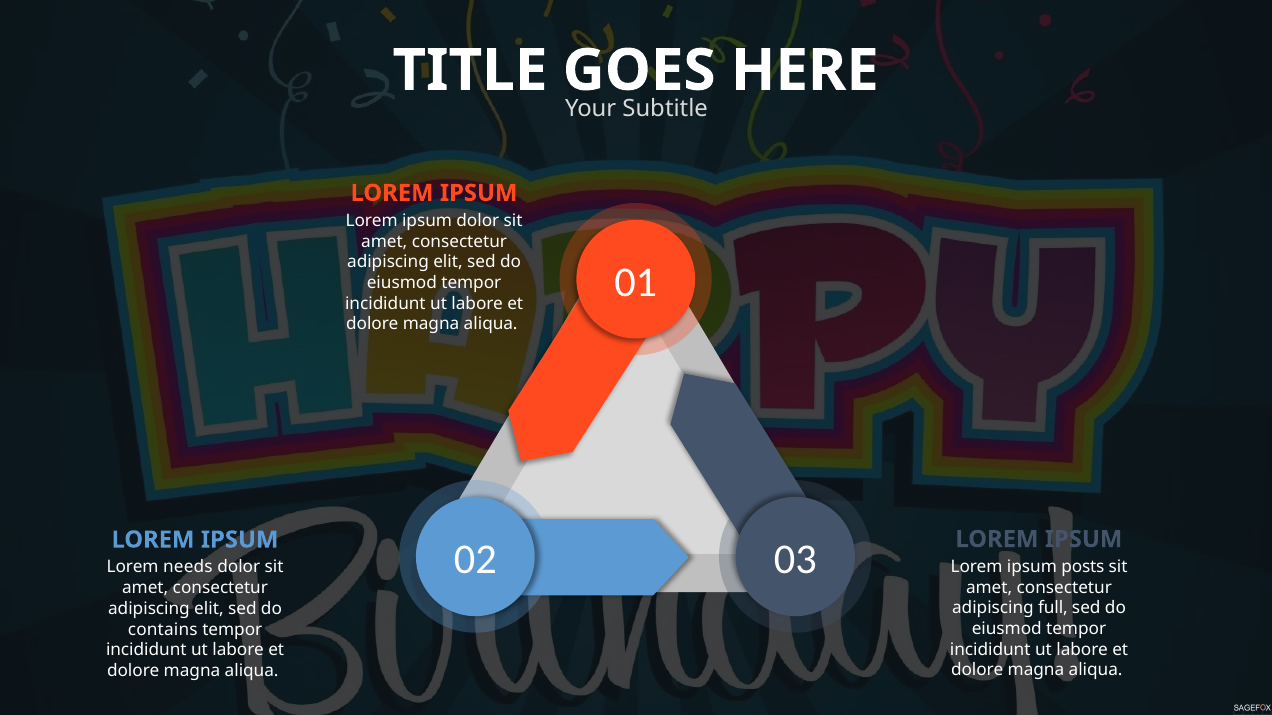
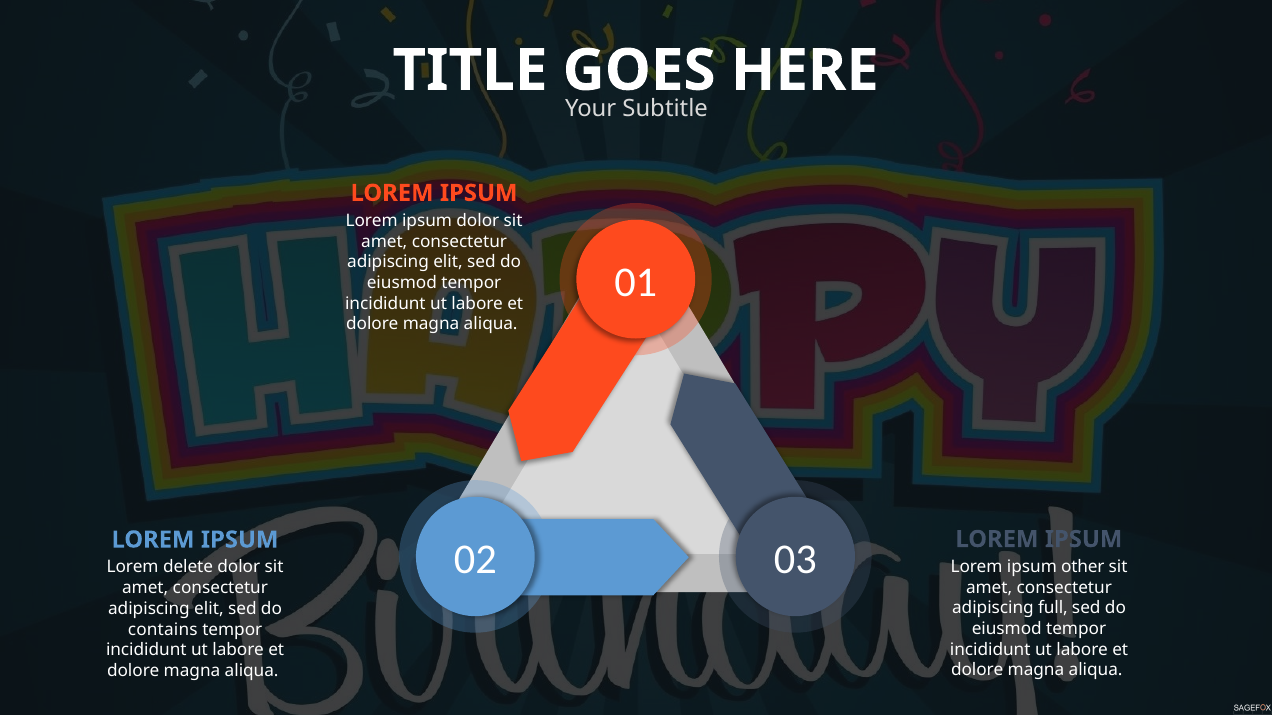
posts: posts -> other (1083, 567)
needs: needs -> delete (188, 568)
